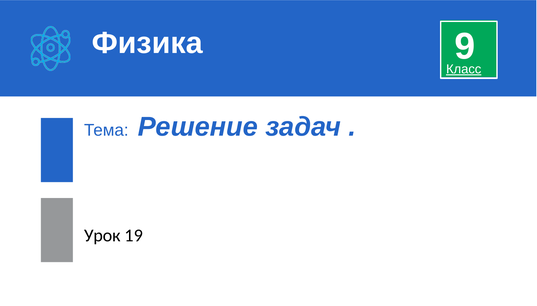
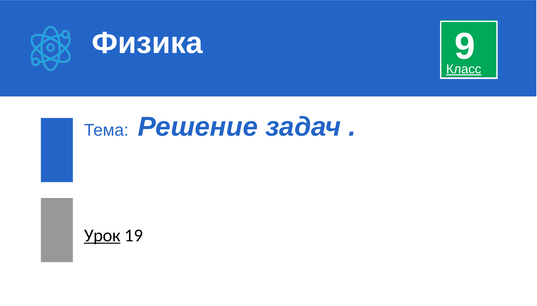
Урок underline: none -> present (102, 235)
